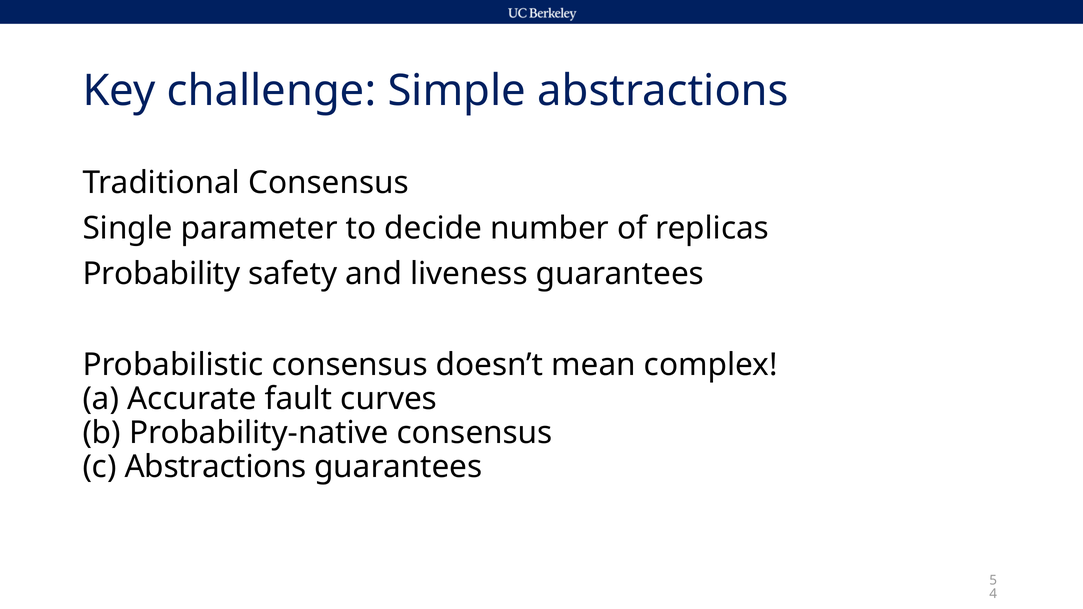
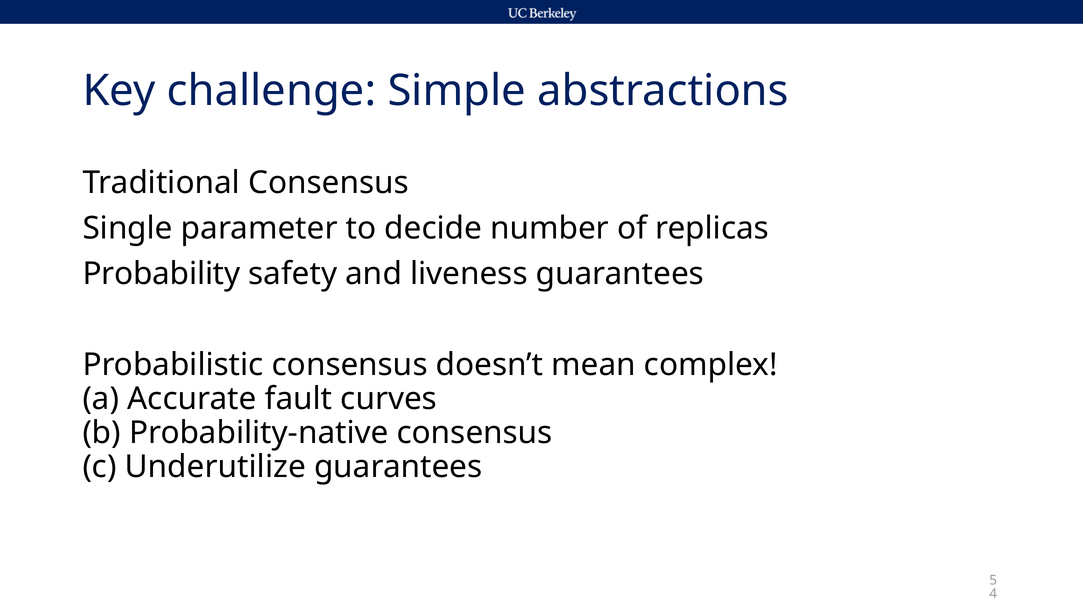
c Abstractions: Abstractions -> Underutilize (215, 467)
